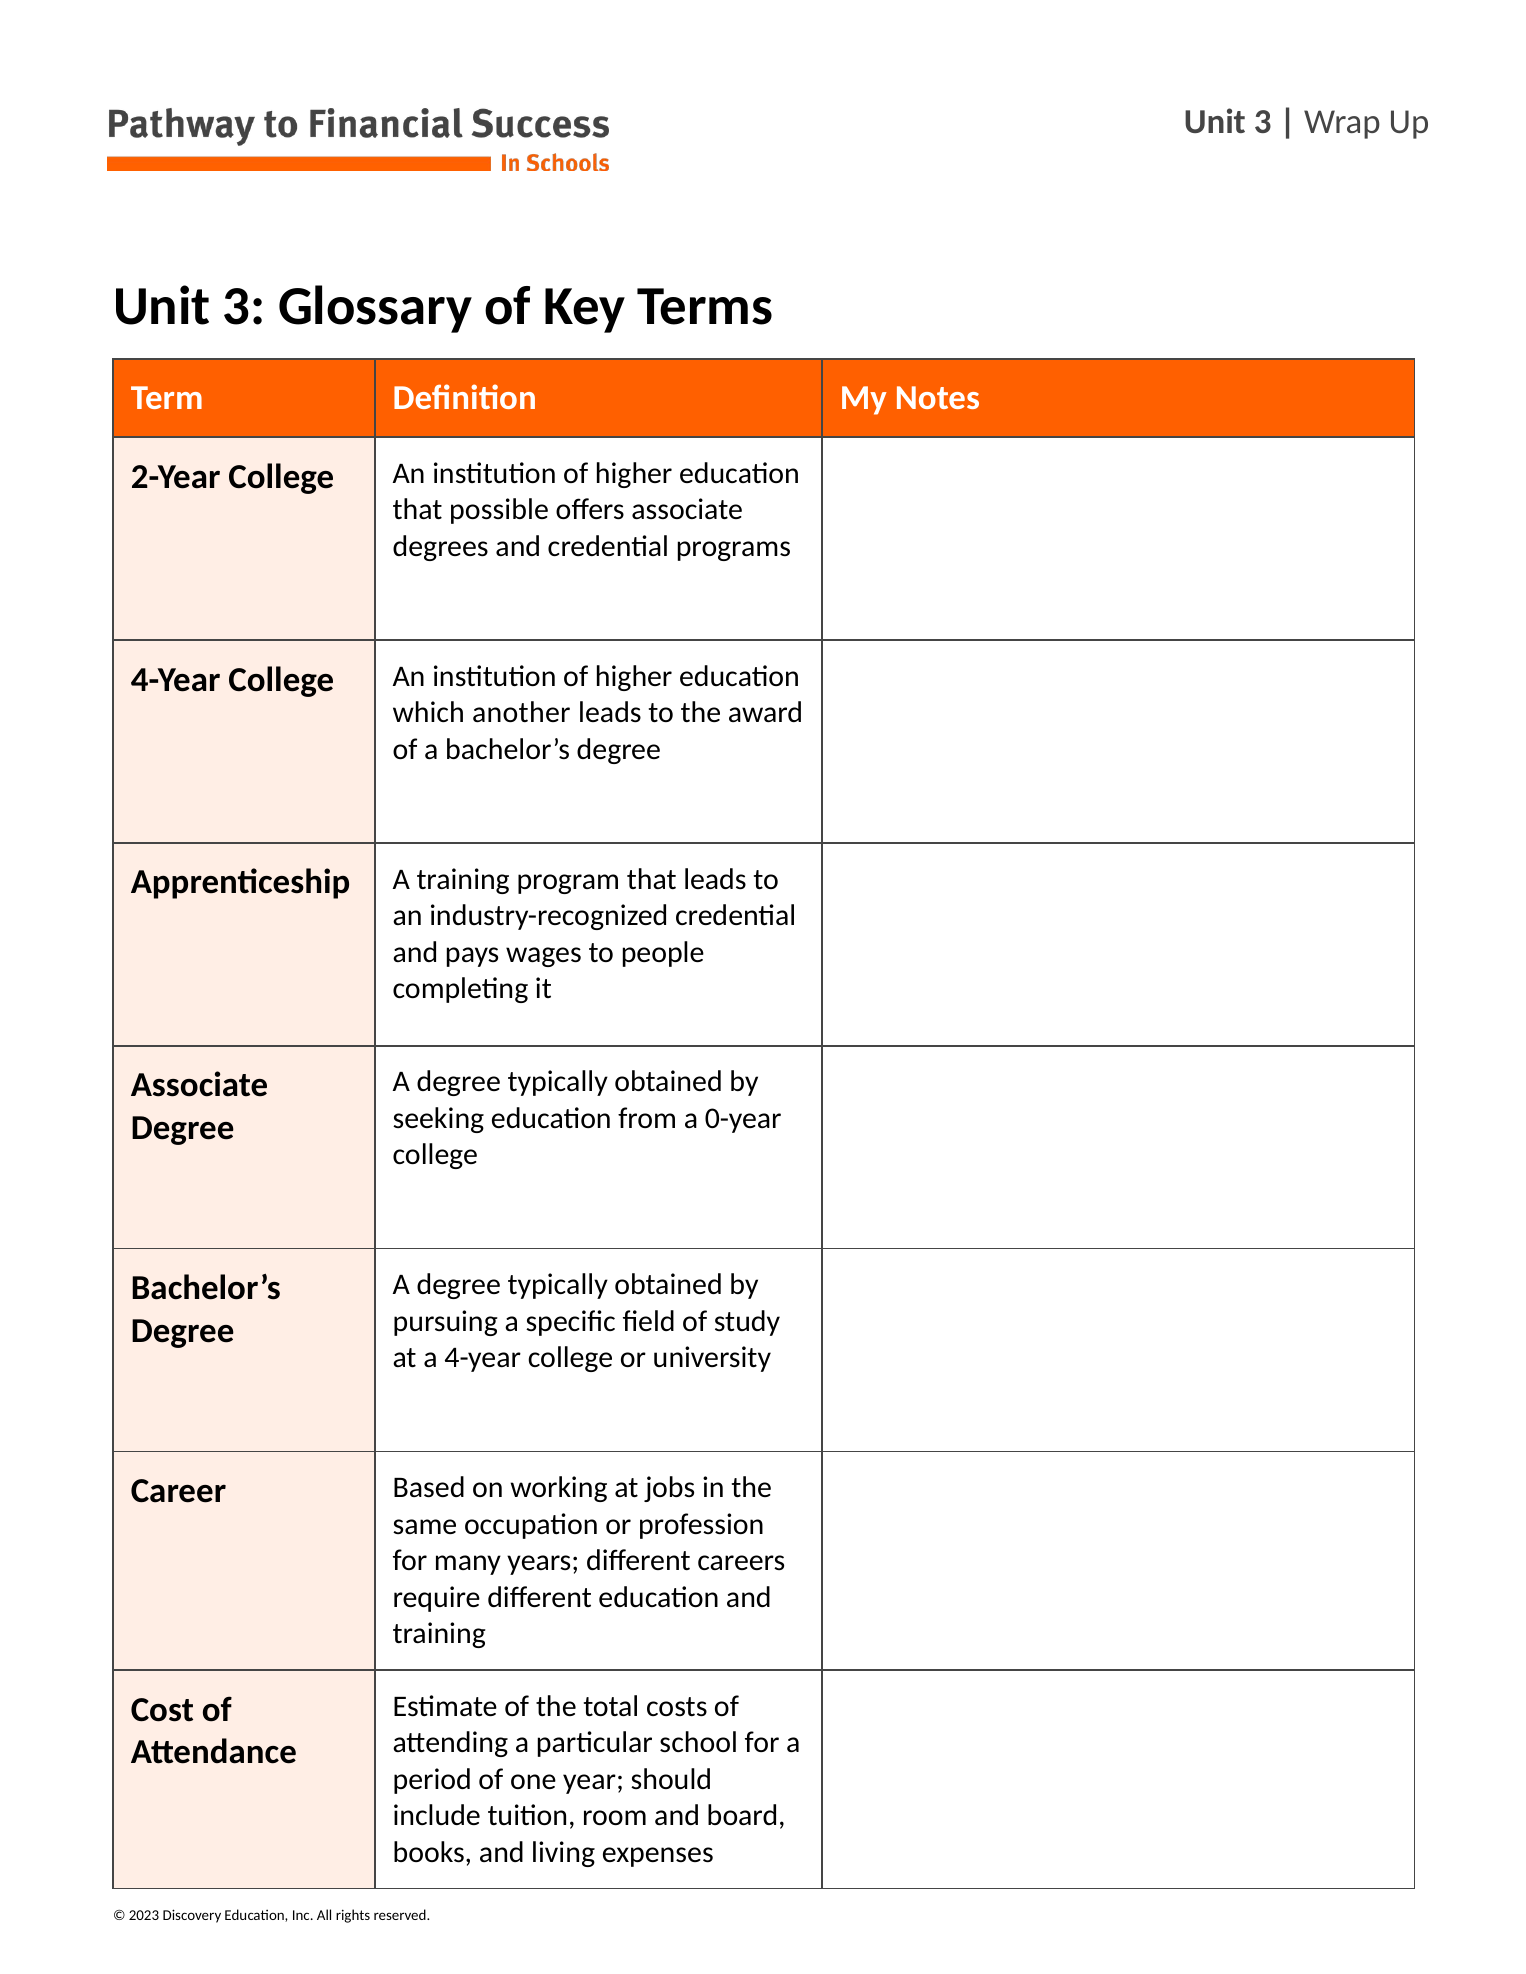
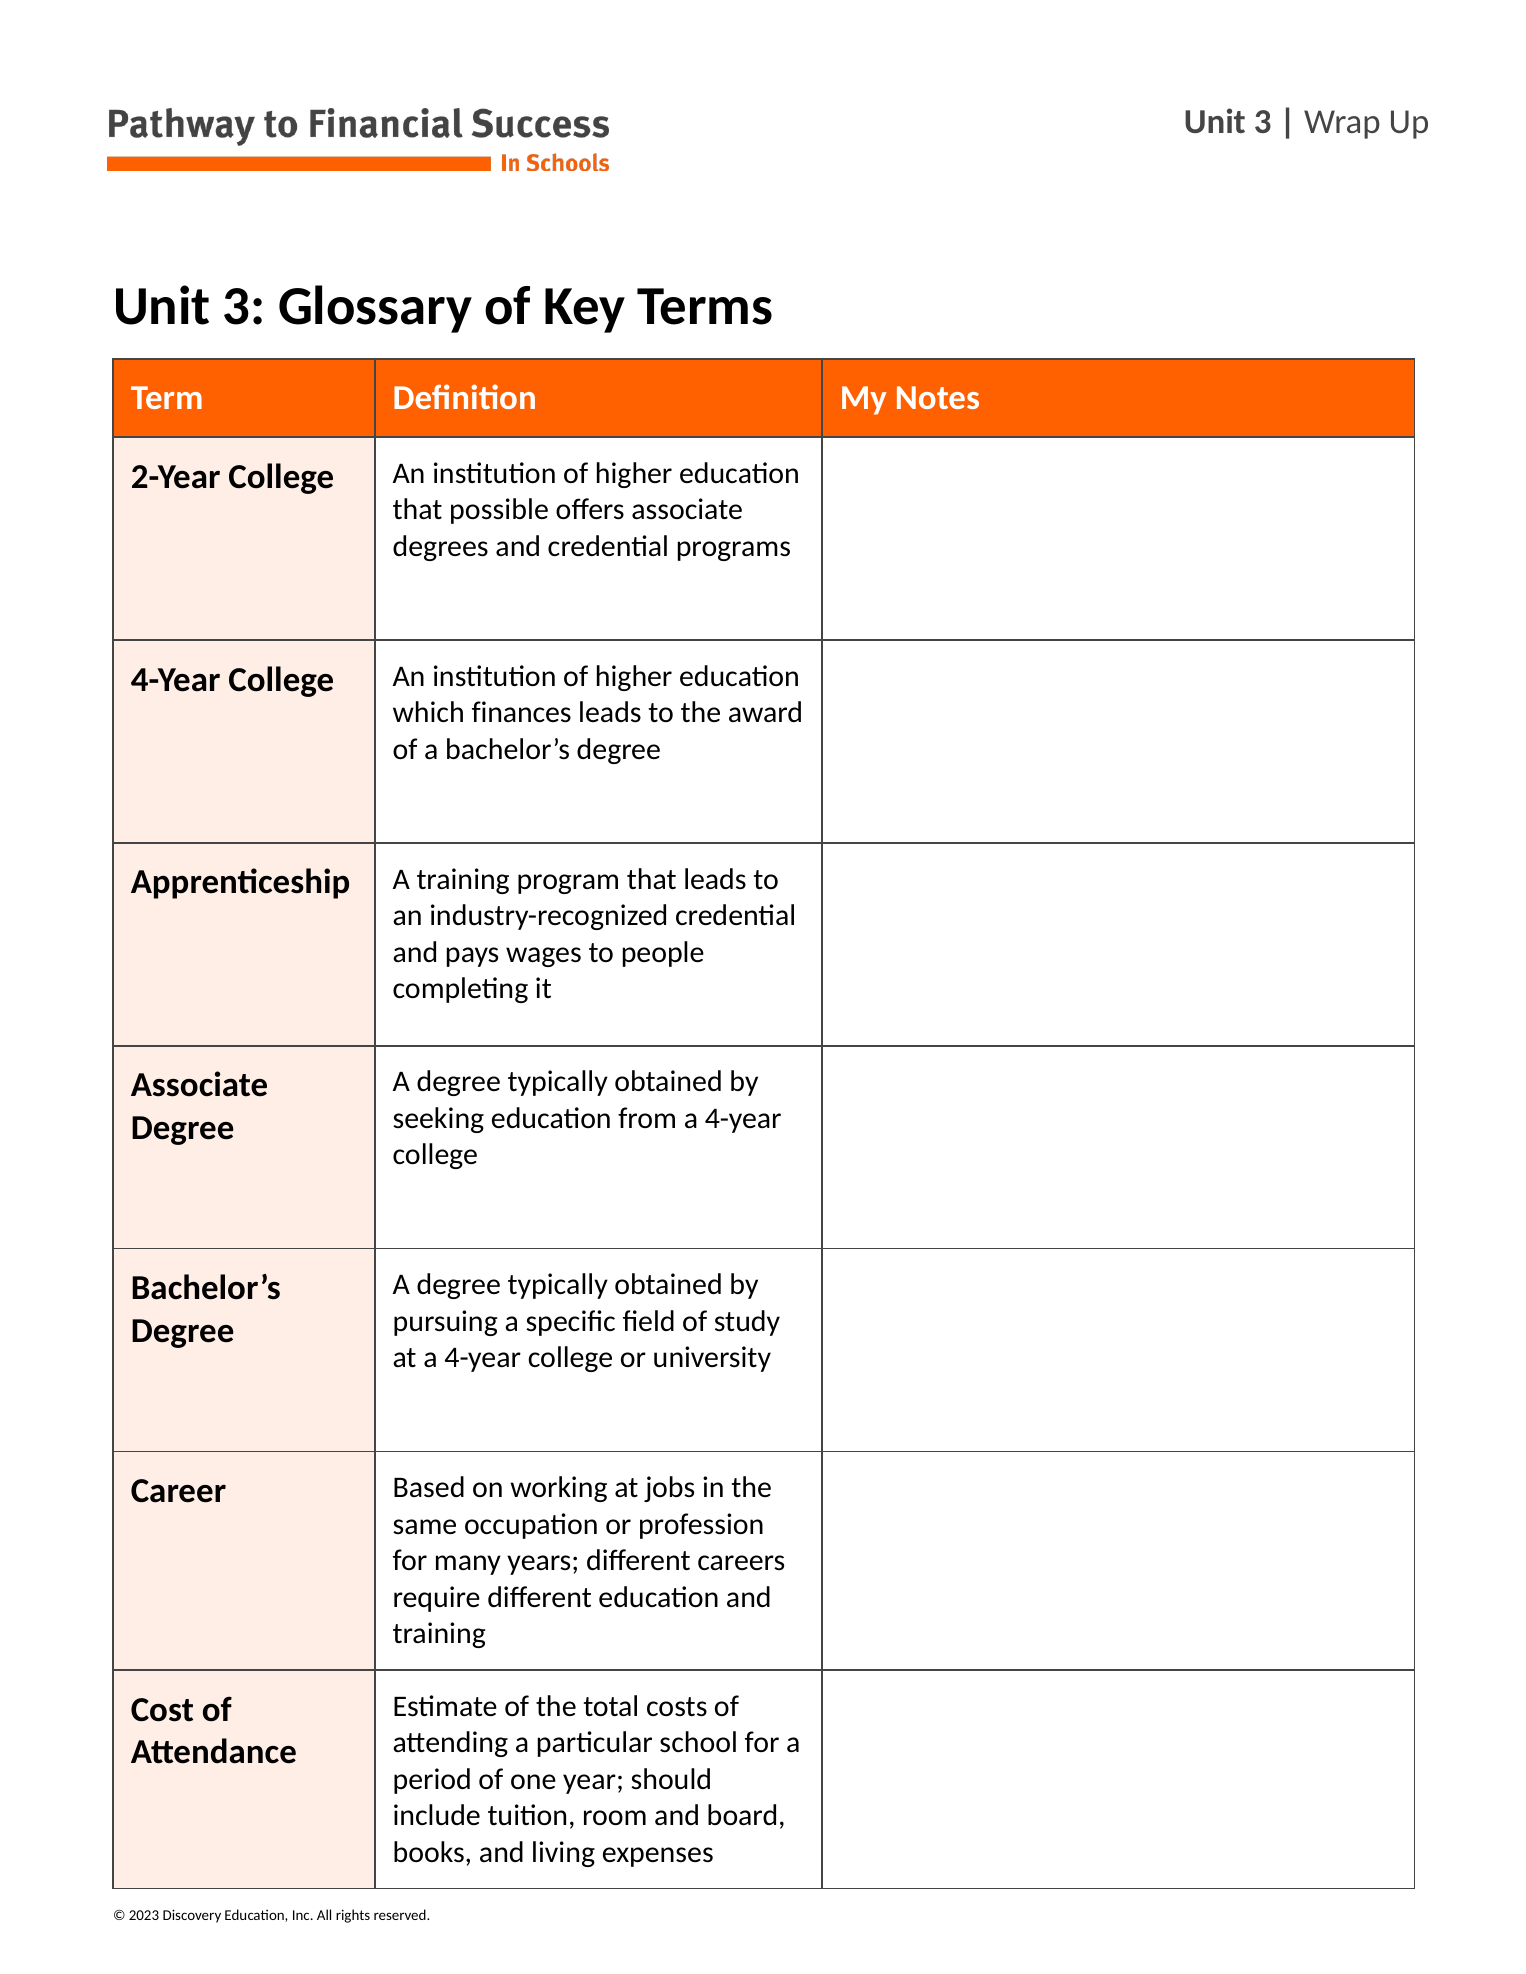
another: another -> finances (522, 713)
from a 0-year: 0-year -> 4-year (743, 1119)
